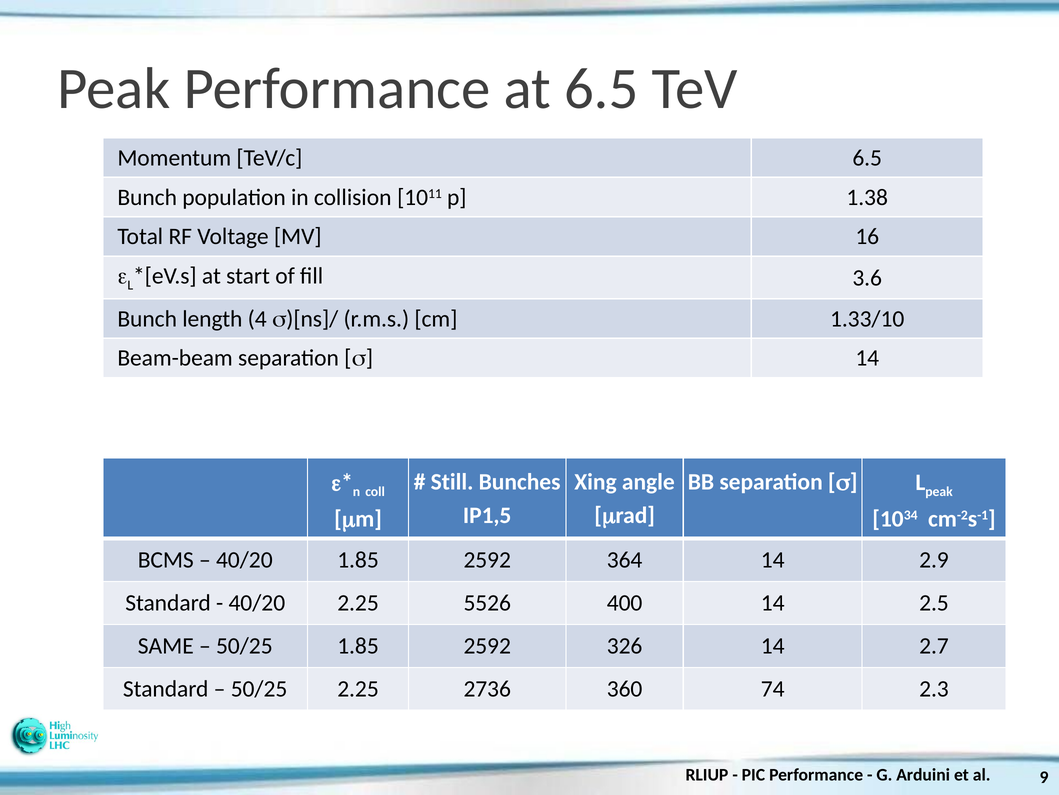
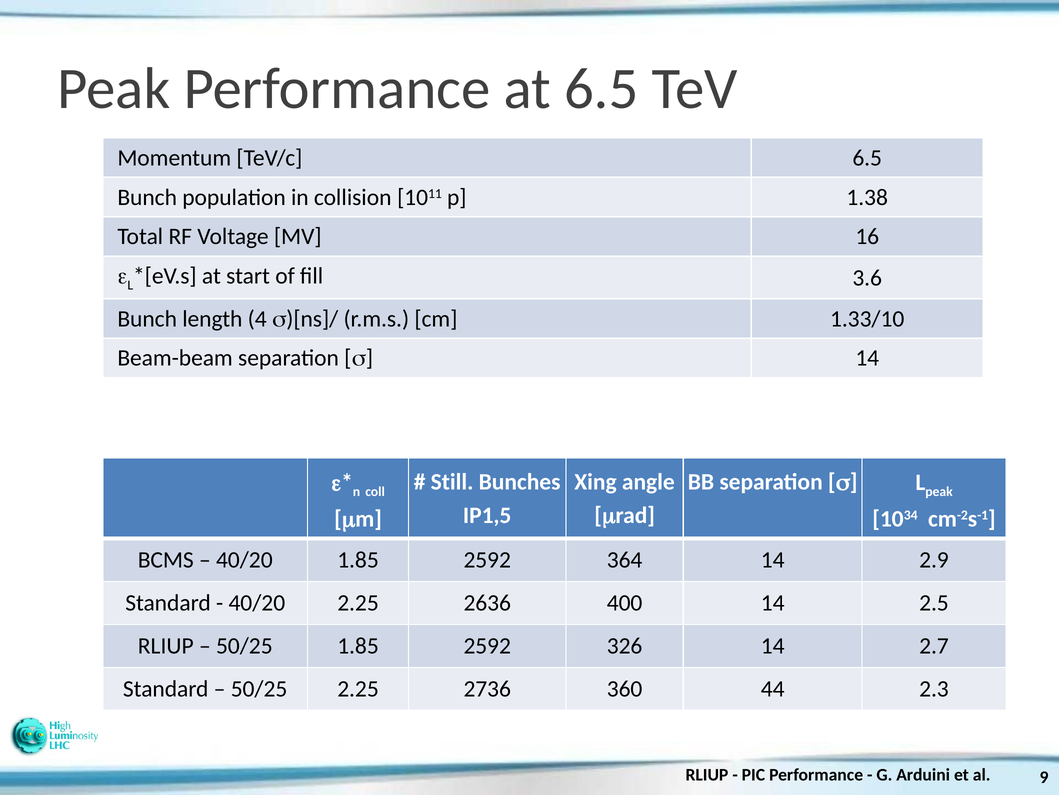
5526: 5526 -> 2636 (487, 603)
SAME: SAME -> RLIUP (166, 646)
74: 74 -> 44 (773, 689)
